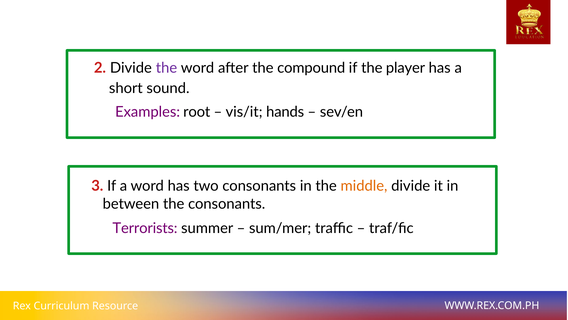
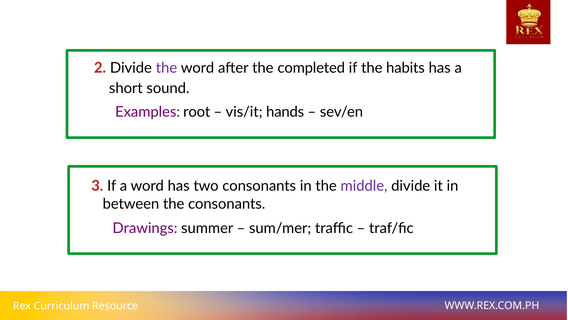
compound: compound -> completed (311, 68)
player: player -> habits (405, 68)
middle colour: orange -> purple (364, 186)
Terrorists: Terrorists -> Drawings (145, 228)
